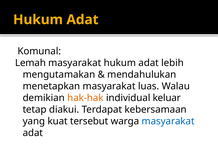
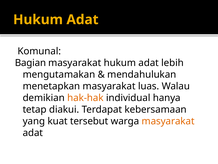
Lemah: Lemah -> Bagian (30, 63)
keluar: keluar -> hanya (167, 98)
masyarakat colour: blue -> orange (168, 121)
